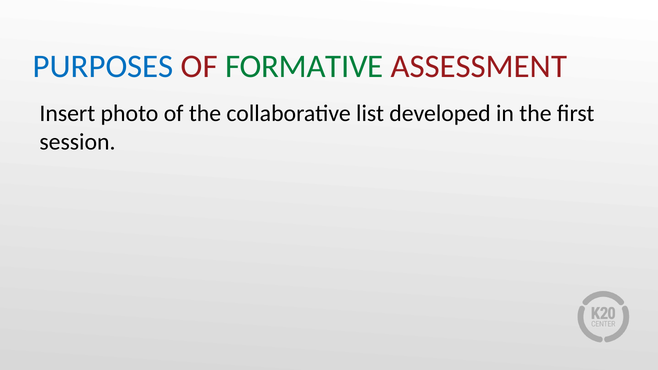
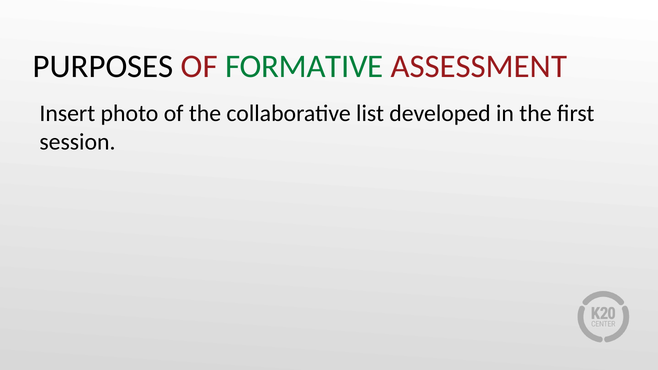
PURPOSES colour: blue -> black (103, 66)
